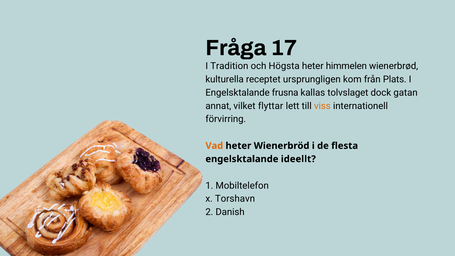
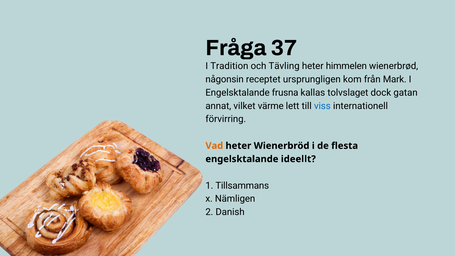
17: 17 -> 37 (284, 48)
Högsta: Högsta -> Tävling (284, 66)
kulturella: kulturella -> någonsin (225, 79)
Plats: Plats -> Mark (395, 79)
flyttar: flyttar -> värme (271, 106)
viss colour: orange -> blue (322, 106)
Mobiltelefon: Mobiltelefon -> Tillsammans (242, 186)
Torshavn: Torshavn -> Nämligen (235, 199)
